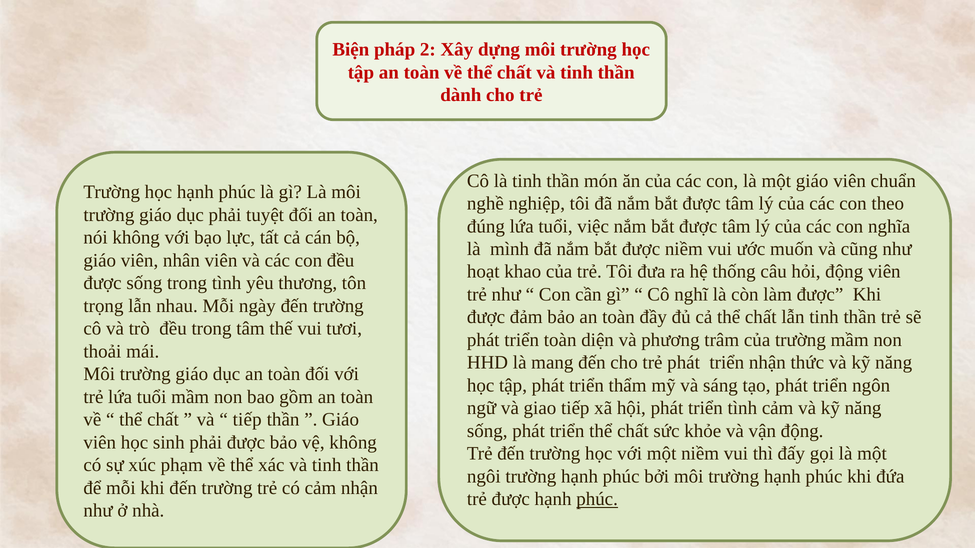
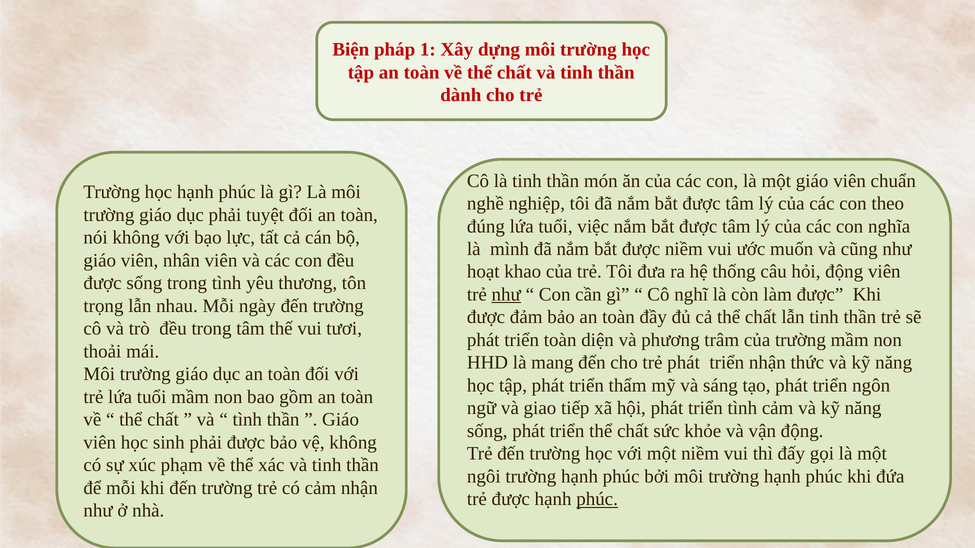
2: 2 -> 1 (428, 50)
như underline: none -> present (506, 295)
tiếp: tiếp -> tình (247, 420)
